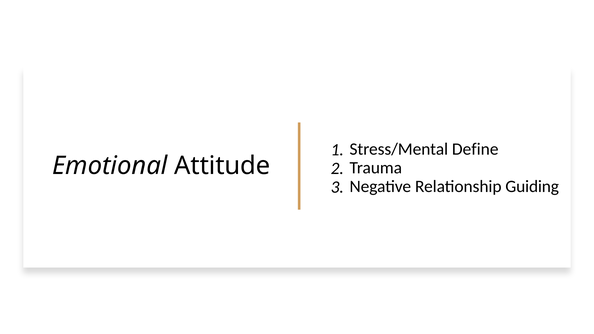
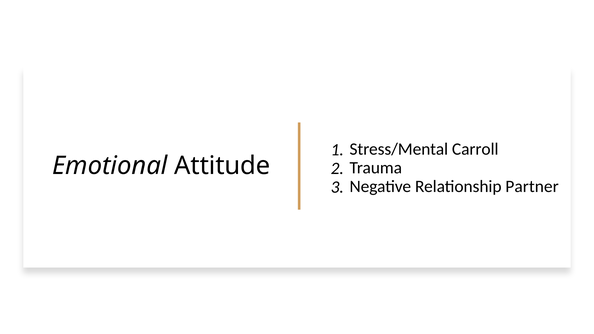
Define: Define -> Carroll (475, 149)
Guiding: Guiding -> Partner (532, 186)
